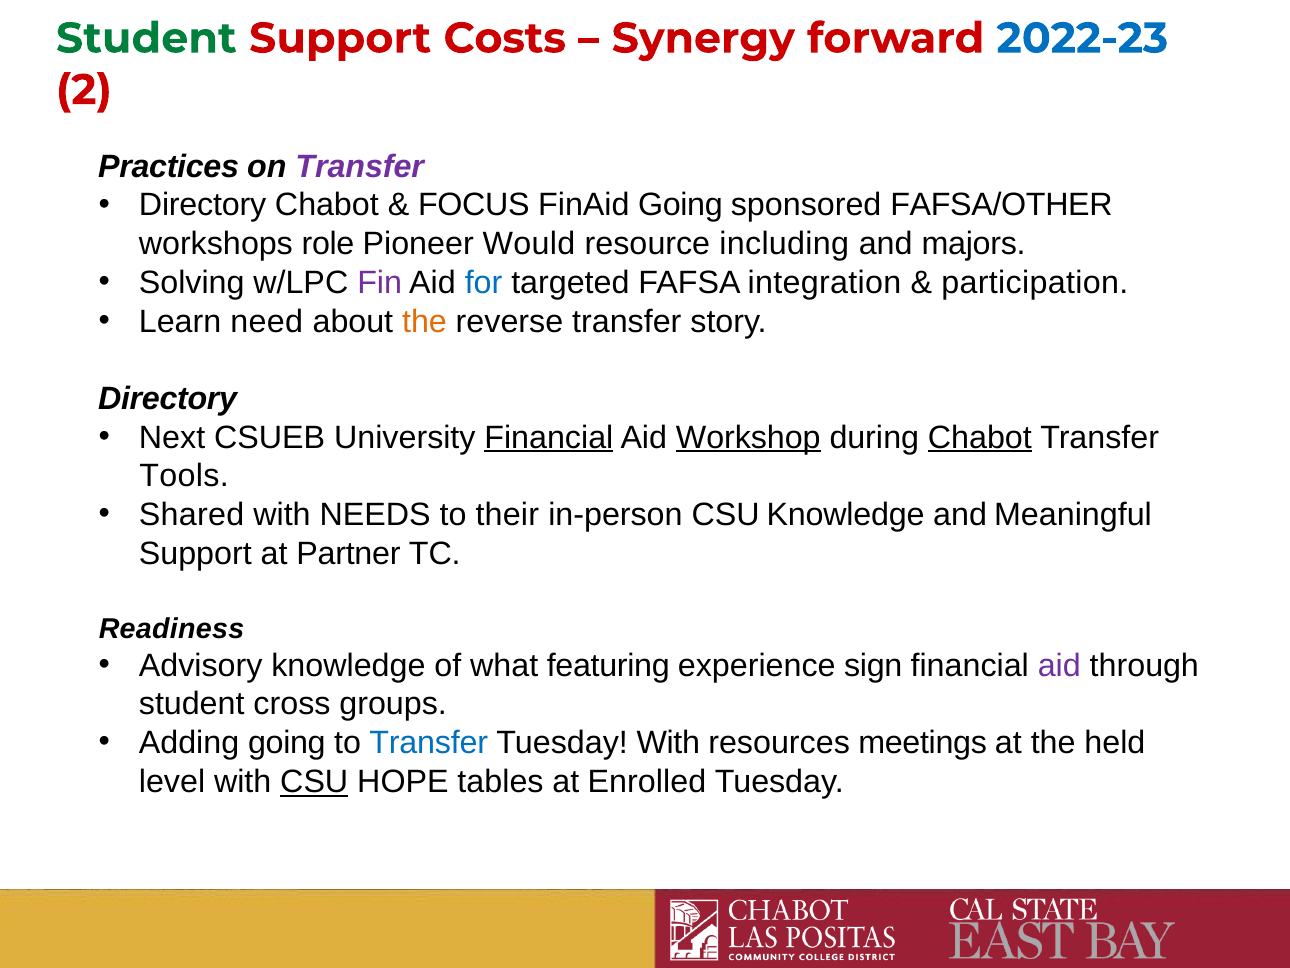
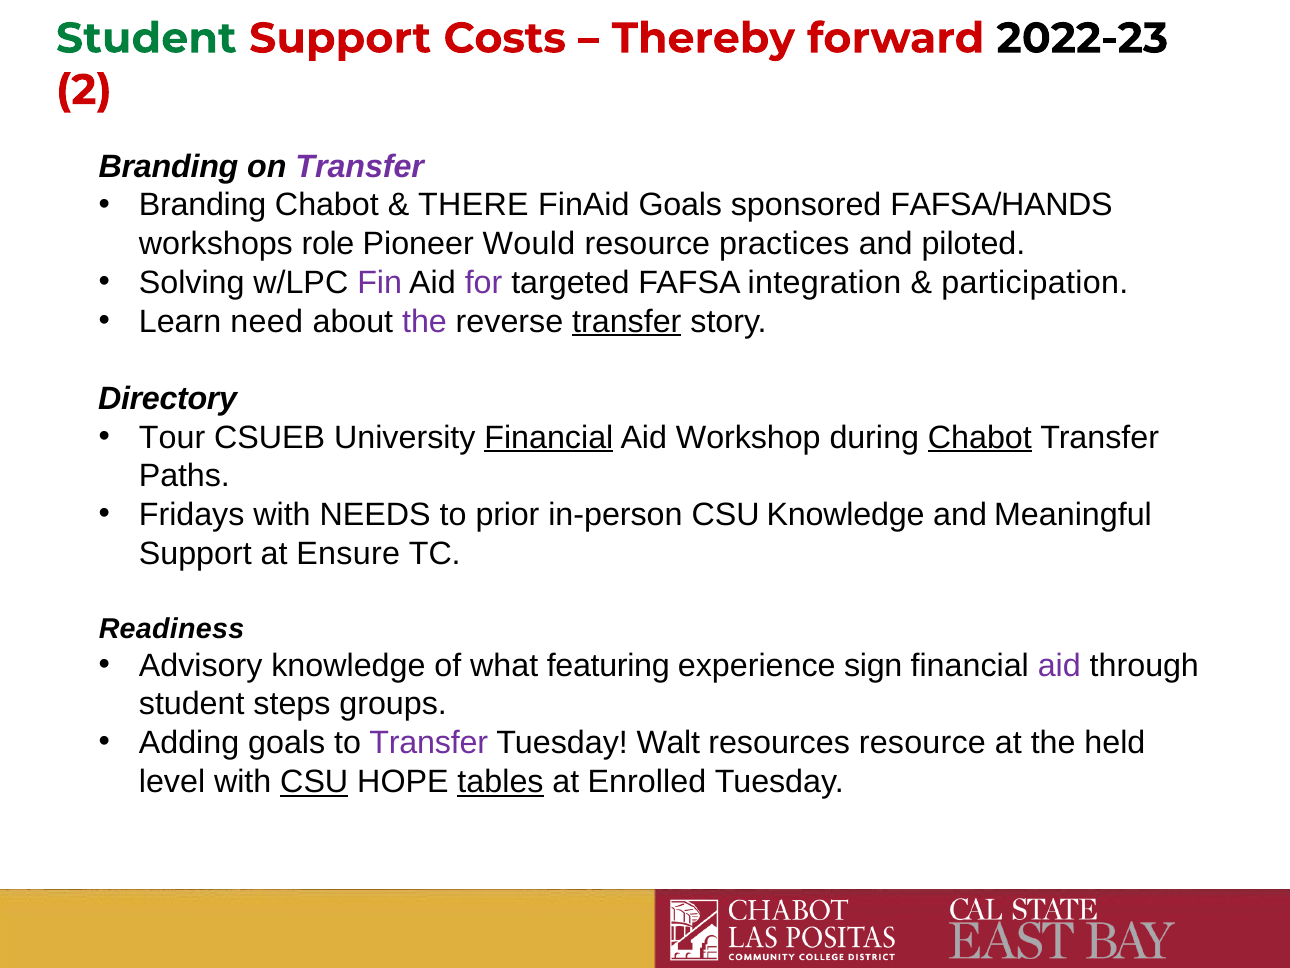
Synergy: Synergy -> Thereby (703, 38)
2022-23 colour: blue -> black (1082, 38)
Practices: Practices -> Branding (169, 166)
Directory: Directory -> Branding (203, 205)
FOCUS: FOCUS -> THERE (473, 205)
FinAid Going: Going -> Goals (680, 205)
FAFSA/OTHER: FAFSA/OTHER -> FAFSA/HANDS (1002, 205)
including: including -> practices (784, 244)
majors: majors -> piloted (973, 244)
for colour: blue -> purple (484, 283)
the colour: orange -> purple (424, 321)
transfer underline: none -> present (627, 321)
Next: Next -> Tour (172, 437)
Workshop underline: present -> none (748, 437)
Tools: Tools -> Paths (184, 476)
Shared: Shared -> Fridays (192, 515)
their: their -> prior (507, 515)
Partner: Partner -> Ensure (348, 553)
cross: cross -> steps (292, 704)
Adding going: going -> goals (287, 743)
Transfer colour: blue -> purple (429, 743)
Tuesday With: With -> Walt (668, 743)
resources meetings: meetings -> resource (922, 743)
tables underline: none -> present (501, 781)
